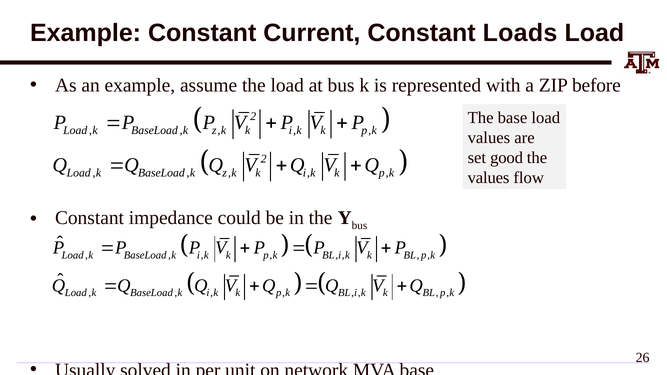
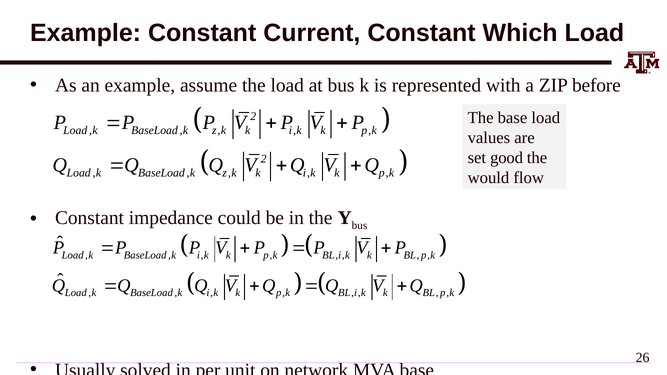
Loads: Loads -> Which (520, 33)
values: values -> would (488, 178)
